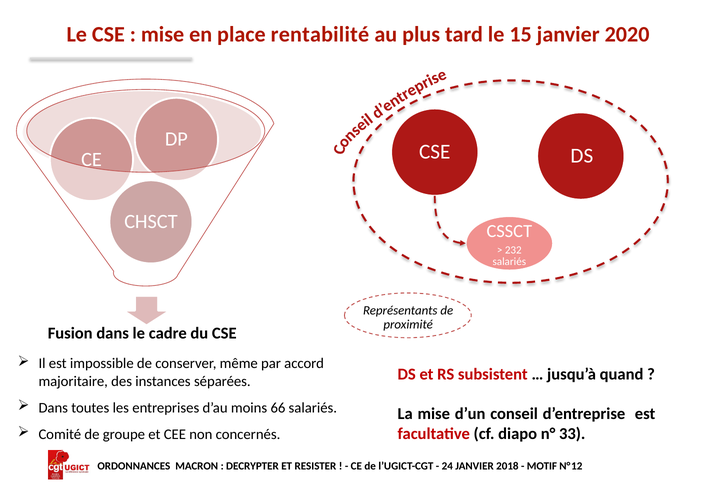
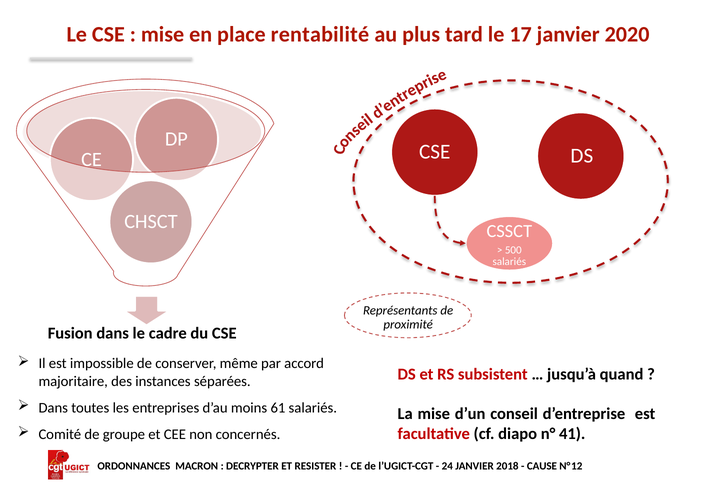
15: 15 -> 17 (521, 34)
232: 232 -> 500 (513, 250)
66: 66 -> 61 (278, 408)
33: 33 -> 41 (572, 434)
MOTIF: MOTIF -> CAUSE (542, 466)
